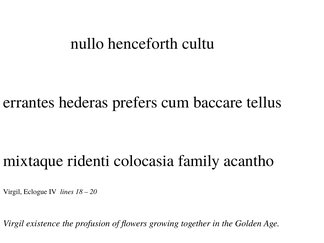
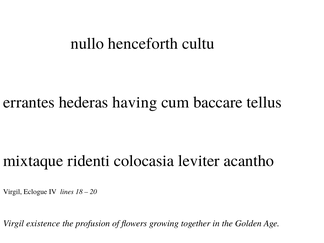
prefers: prefers -> having (135, 102)
family: family -> leviter (199, 161)
